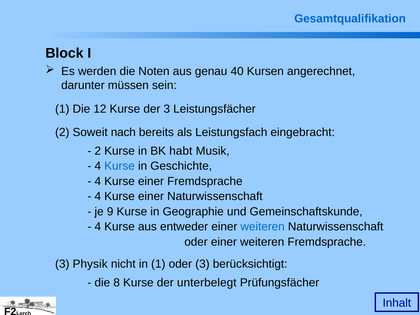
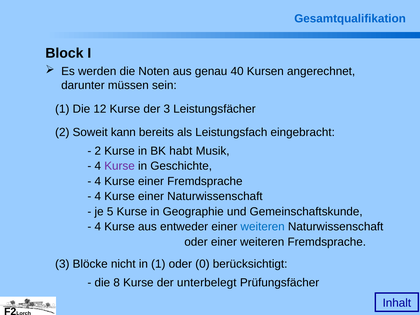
nach: nach -> kann (123, 132)
Kurse colour: blue -> purple (120, 166)
9: 9 -> 5 (110, 212)
Physik: Physik -> Blöcke (90, 264)
oder 3: 3 -> 0 (202, 264)
